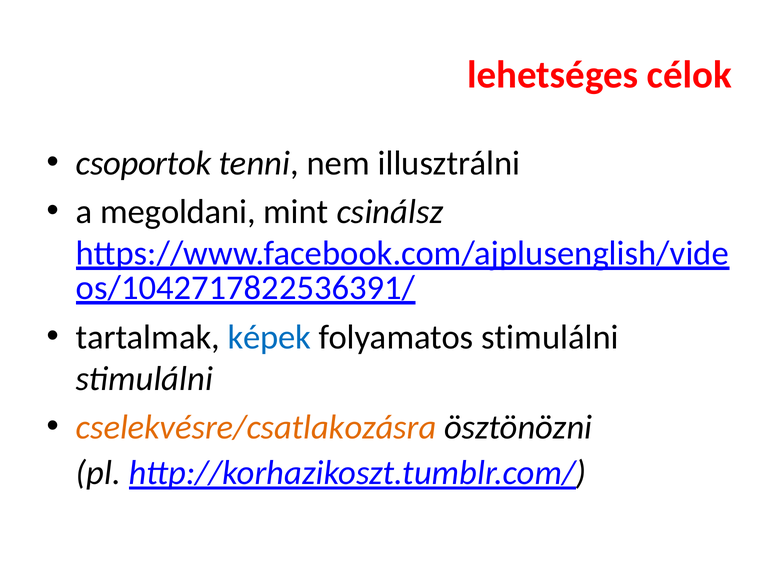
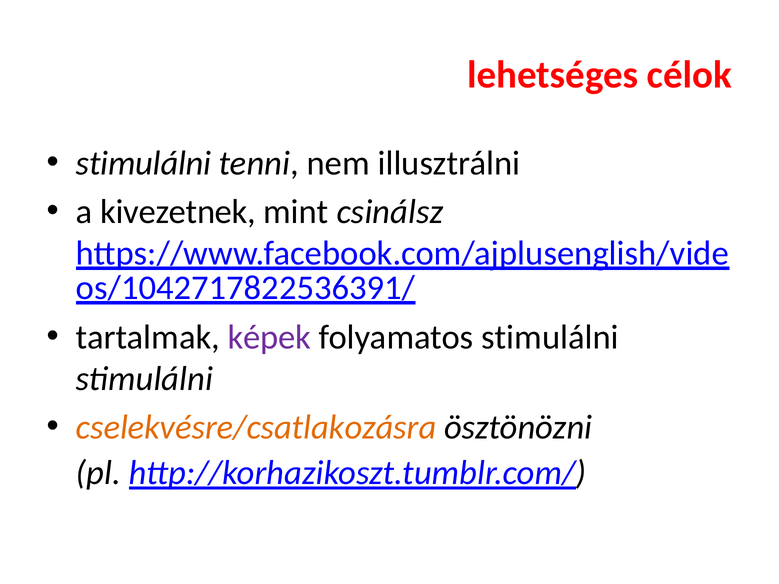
csoportok: csoportok -> stimulálni (144, 163)
megoldani: megoldani -> kivezetnek (178, 212)
képek colour: blue -> purple (269, 337)
